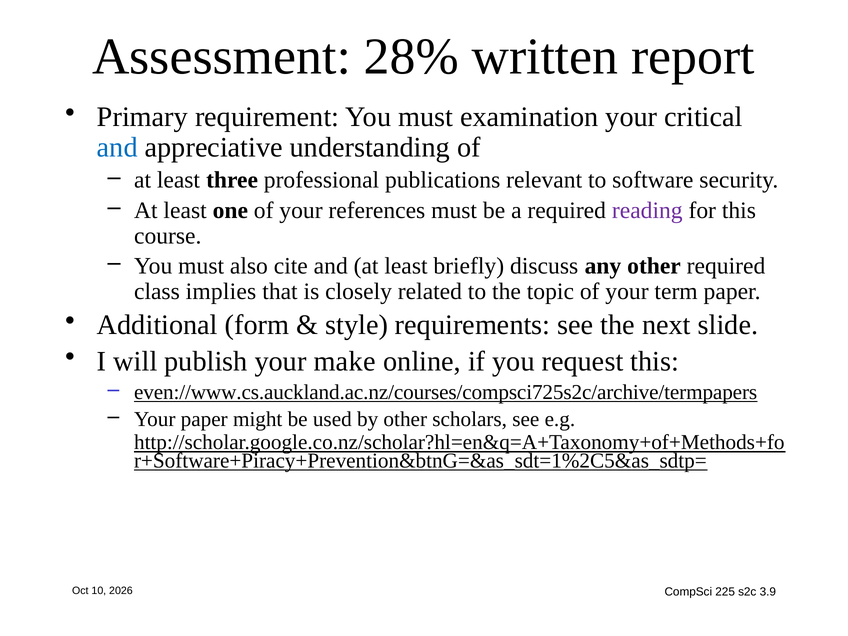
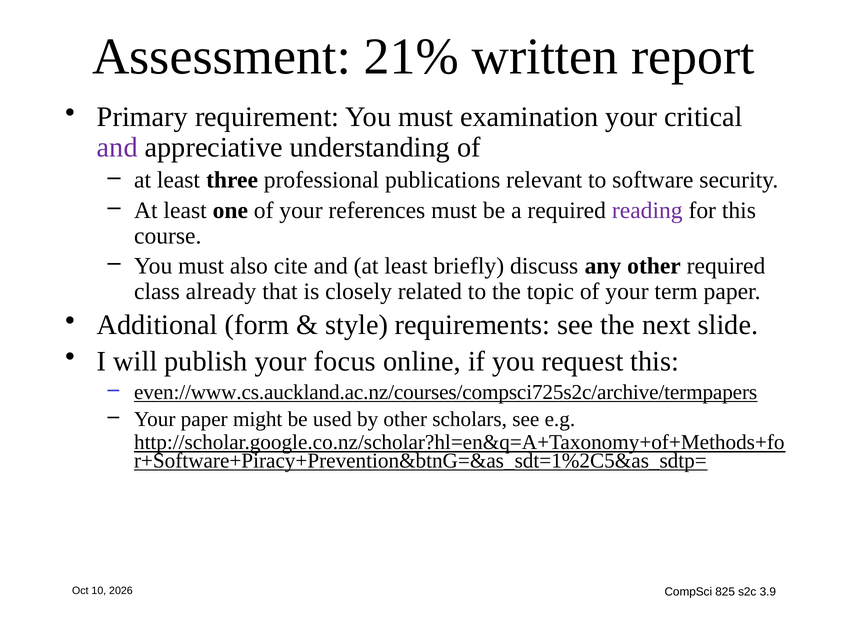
28%: 28% -> 21% (411, 57)
and colour: blue -> purple (117, 147)
implies: implies -> already (221, 292)
make: make -> focus (345, 361)
225: 225 -> 825 (725, 592)
